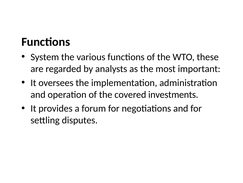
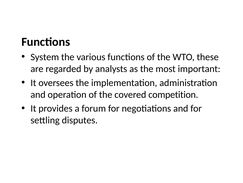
investments: investments -> competition (173, 94)
